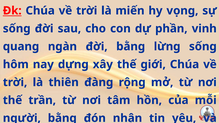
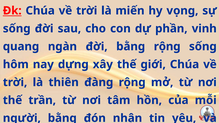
bằng lừng: lừng -> rộng (167, 47)
